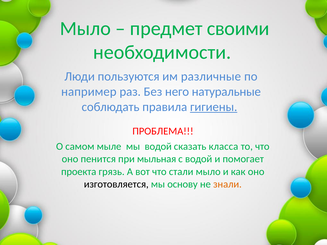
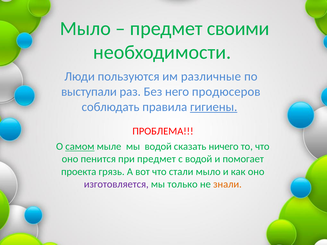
например: например -> выступали (89, 92)
натуральные: натуральные -> продюсеров (226, 92)
самом underline: none -> present (80, 147)
класса: класса -> ничего (224, 147)
при мыльная: мыльная -> предмет (156, 159)
изготовляется colour: black -> purple (116, 184)
основу: основу -> только (182, 184)
